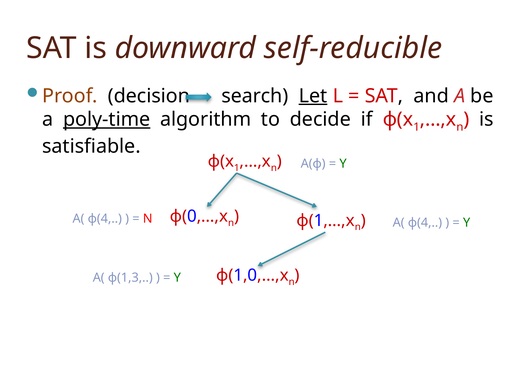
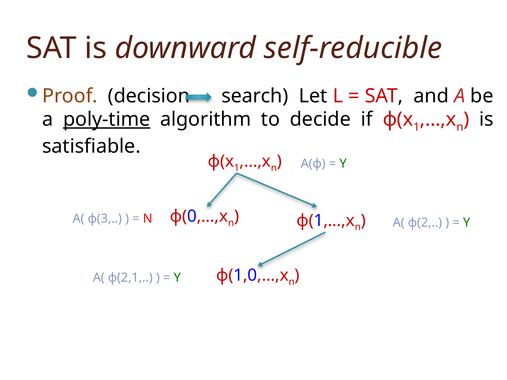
Let underline: present -> none (313, 96)
ϕ(4: ϕ(4 -> ϕ(3 (105, 219)
ϕ(4: ϕ(4 -> ϕ(2 (425, 223)
ϕ(1,3: ϕ(1,3 -> ϕ(2,1 (130, 278)
